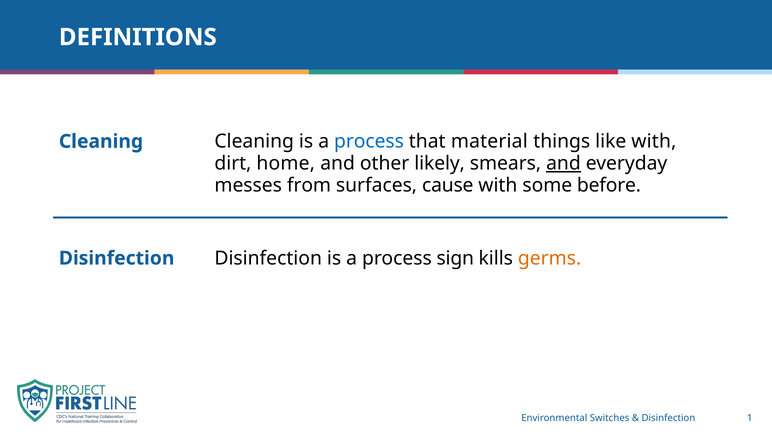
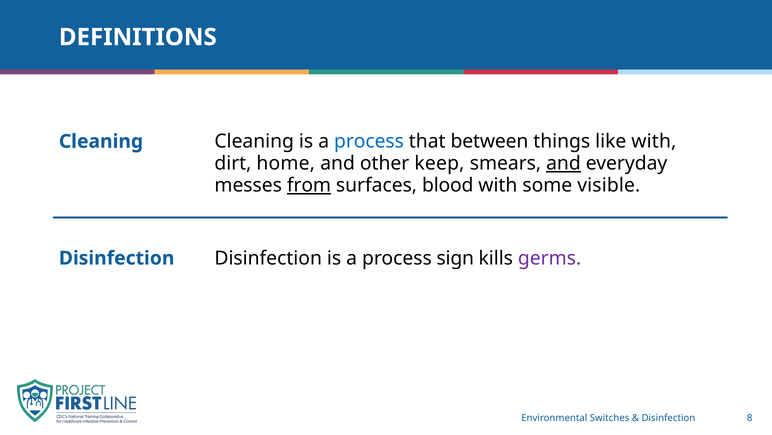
material: material -> between (489, 141)
likely: likely -> keep (439, 163)
from underline: none -> present (309, 185)
cause: cause -> blood (448, 185)
before: before -> visible (609, 185)
germs colour: orange -> purple (550, 258)
1: 1 -> 8 (750, 417)
